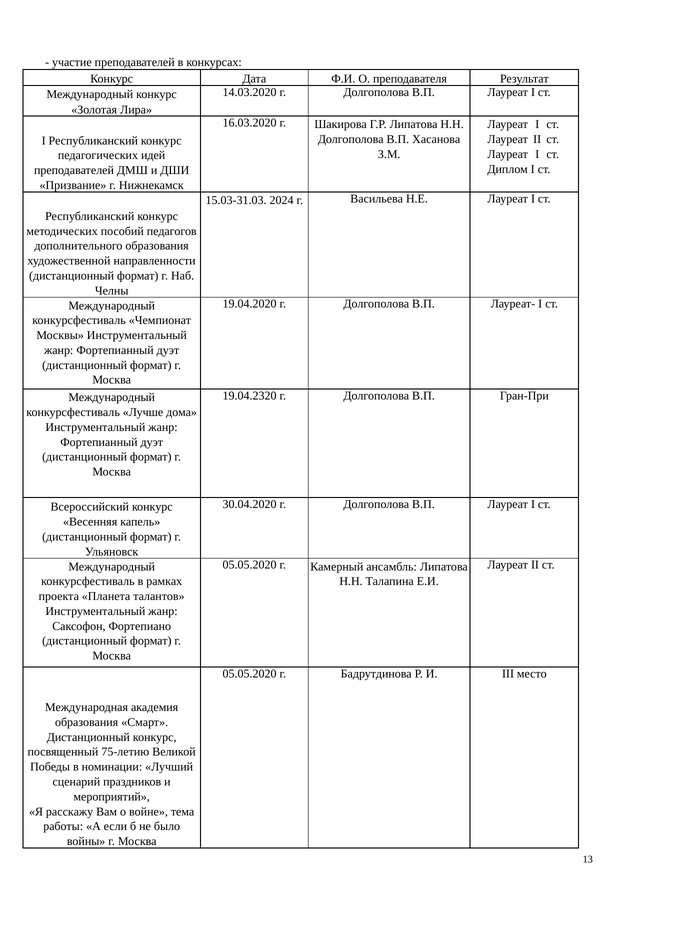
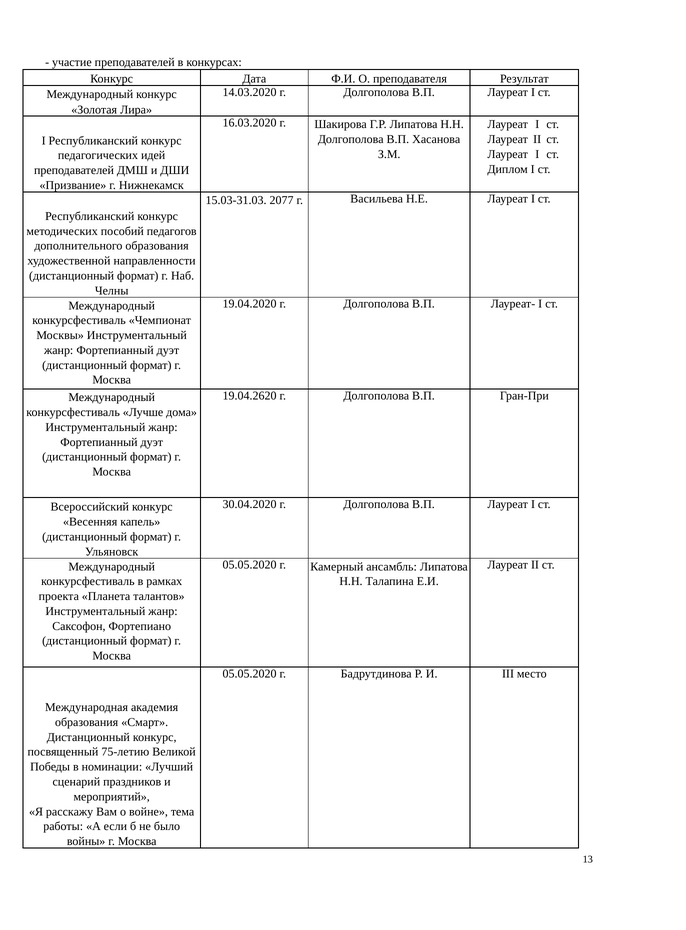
2024: 2024 -> 2077 (281, 200)
19.04.2320: 19.04.2320 -> 19.04.2620 (250, 396)
